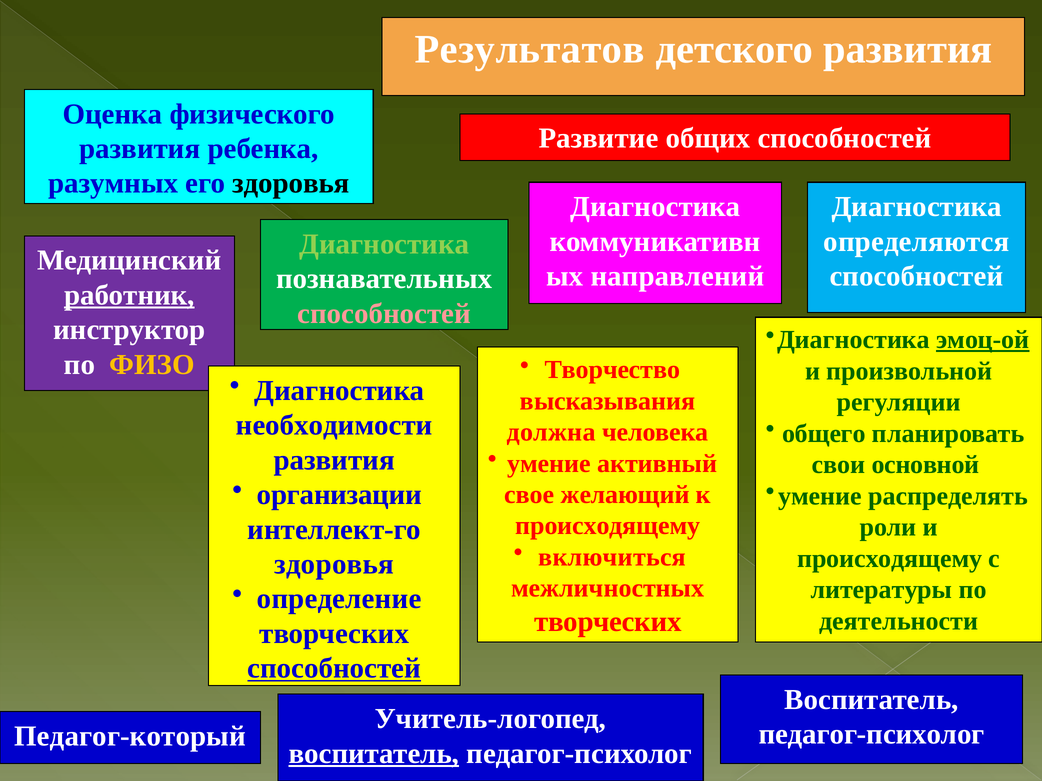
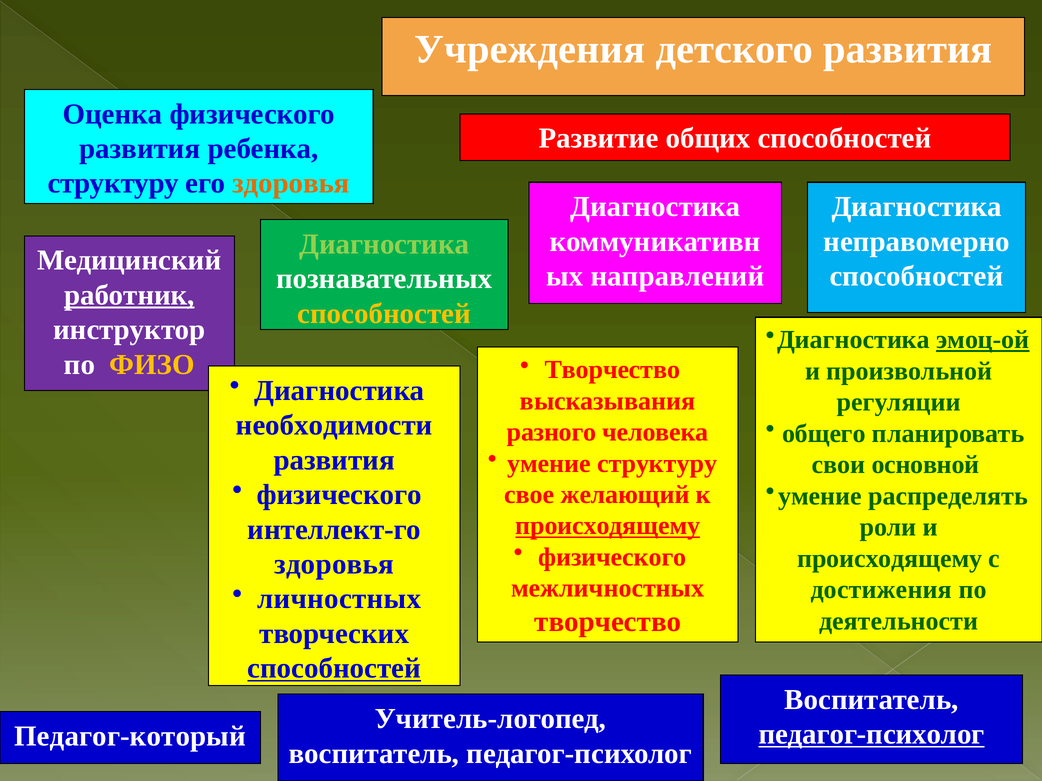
Результатов: Результатов -> Учреждения (530, 50)
разумных: разумных -> структуру (113, 184)
здоровья colour: black -> orange (291, 184)
определяются: определяются -> неправомерно (917, 242)
способностей colour: pink -> yellow (384, 314)
должна: должна -> разного (551, 432)
умение активный: активный -> структуру (657, 464)
организации: организации -> физического (339, 495)
происходящему underline: none -> present (608, 526)
включиться: включиться -> физического (612, 557)
литературы: литературы -> достижения (881, 590)
определение: определение -> личностных (339, 599)
творческих: творческих -> творчество (608, 622)
педагог-психолог underline: none -> present (872, 735)
воспитатель underline: present -> none (374, 754)
